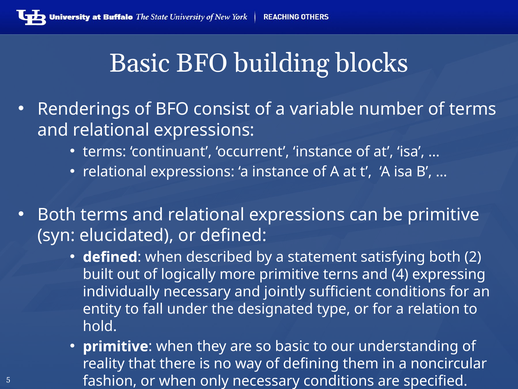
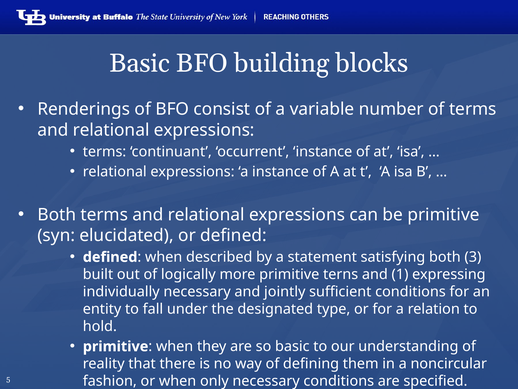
2: 2 -> 3 (473, 257)
4: 4 -> 1 (400, 274)
